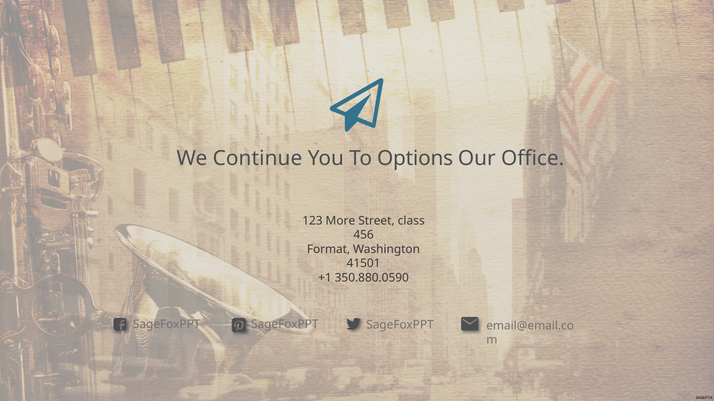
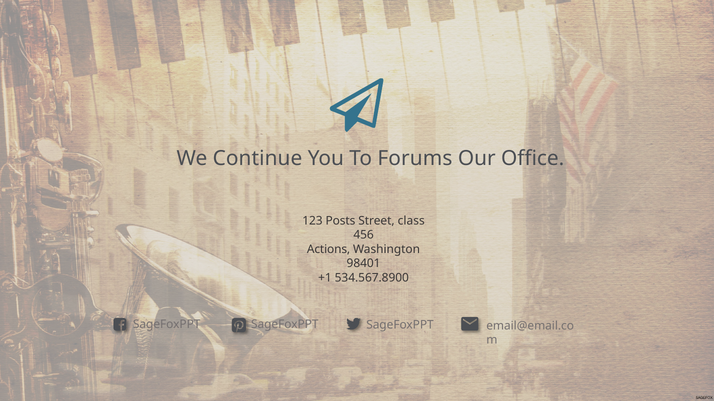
Options: Options -> Forums (415, 159)
More: More -> Posts (340, 221)
Format: Format -> Actions (329, 250)
41501: 41501 -> 98401 (364, 264)
350.880.0590: 350.880.0590 -> 534.567.8900 (372, 278)
